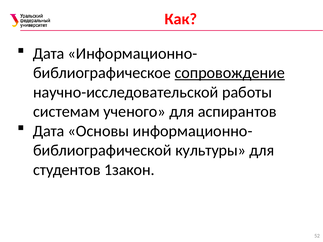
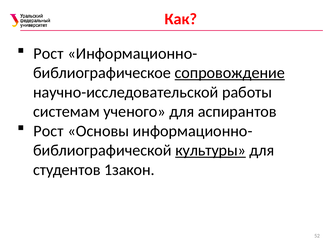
Дата: Дата -> Рост (48, 54)
Дата: Дата -> Рост (48, 131)
культуры underline: none -> present (211, 151)
